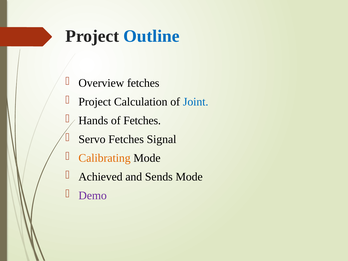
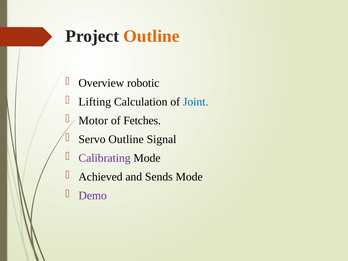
Outline colour: blue -> orange (151, 36)
Overview fetches: fetches -> robotic (143, 83)
Project: Project -> Lifting (95, 102)
Hands: Hands -> Motor (93, 120)
Servo Fetches: Fetches -> Outline (126, 139)
Calibrating colour: orange -> purple (105, 158)
